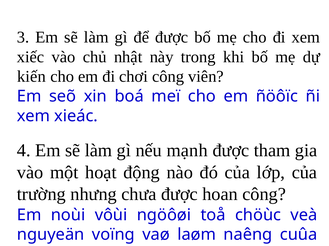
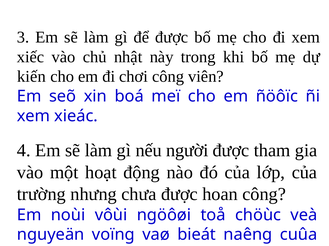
mạnh: mạnh -> người (187, 151)
laøm: laøm -> bieát (197, 235)
